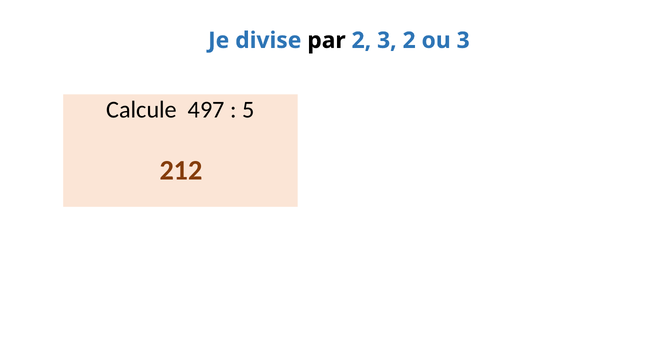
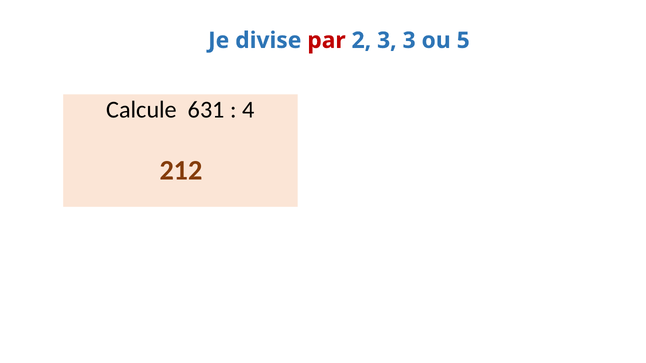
par colour: black -> red (326, 40)
3 2: 2 -> 3 (409, 40)
ou 3: 3 -> 5 (463, 40)
497: 497 -> 631 (206, 110)
5: 5 -> 4 (248, 110)
